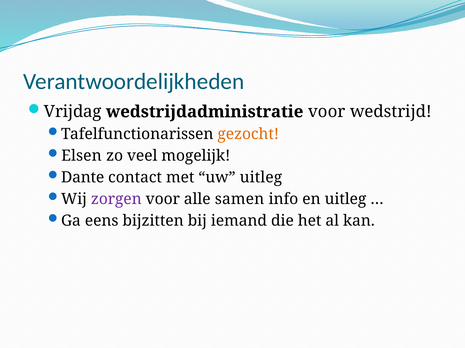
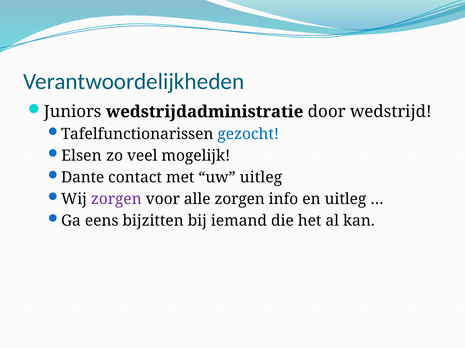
Vrijdag: Vrijdag -> Juniors (73, 112)
wedstrijdadministratie voor: voor -> door (327, 112)
gezocht colour: orange -> blue (248, 134)
alle samen: samen -> zorgen (240, 199)
